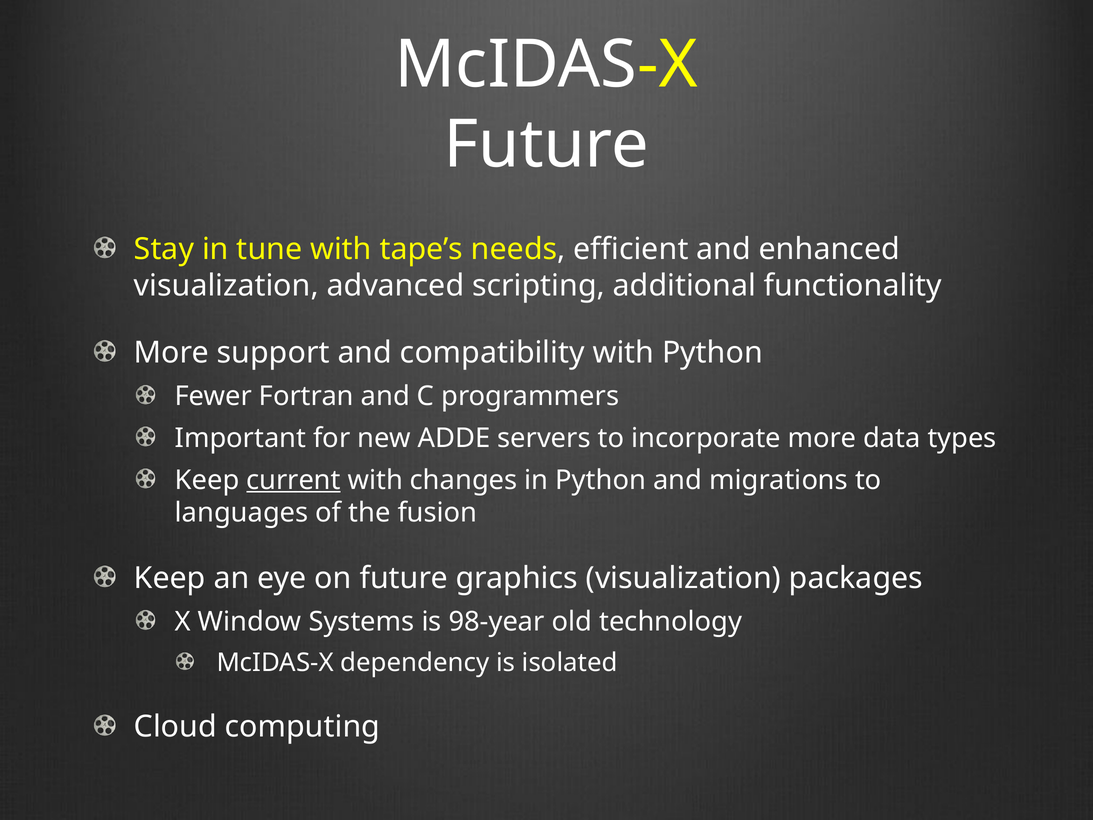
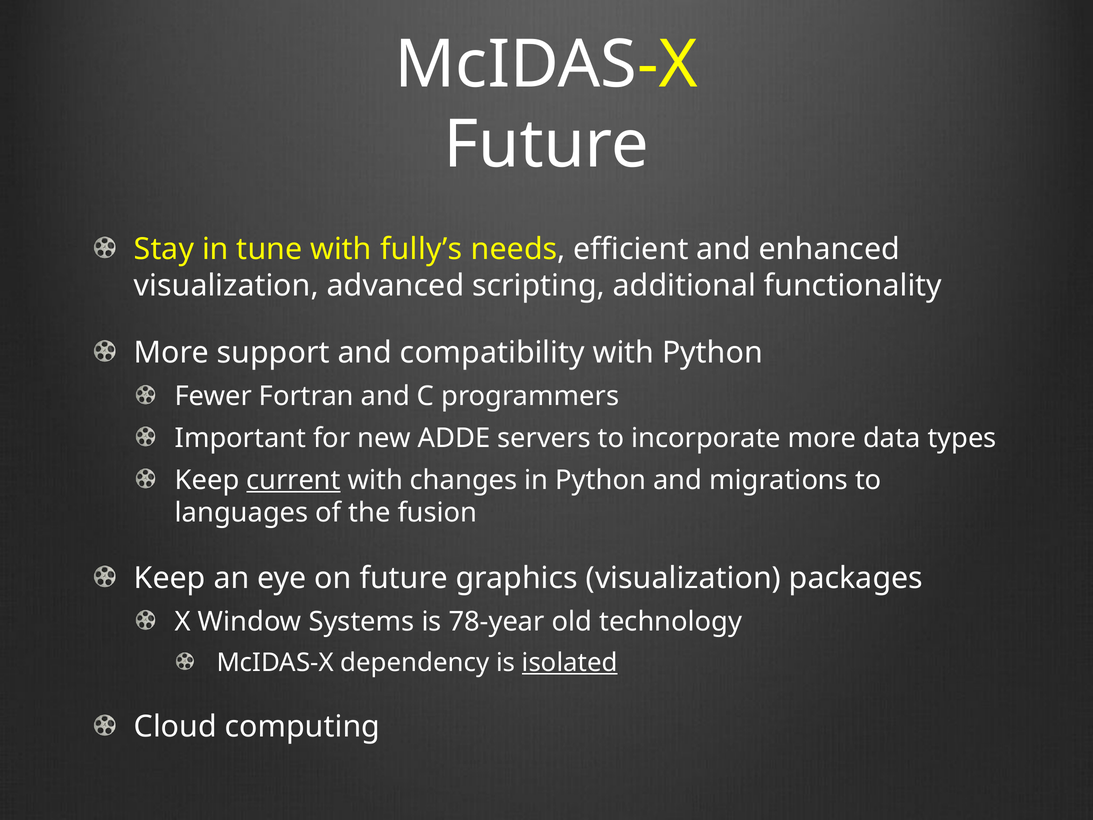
tape’s: tape’s -> fully’s (421, 249)
98-year: 98-year -> 78-year (497, 621)
isolated underline: none -> present (570, 662)
